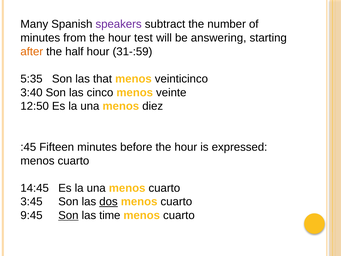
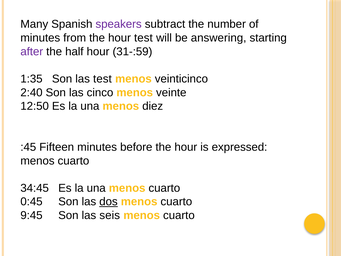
after colour: orange -> purple (32, 51)
5:35: 5:35 -> 1:35 (31, 79)
las that: that -> test (102, 79)
3:40: 3:40 -> 2:40 (31, 92)
14:45: 14:45 -> 34:45 (35, 188)
3:45: 3:45 -> 0:45 (31, 202)
Son underline: present -> none (68, 215)
time: time -> seis (110, 215)
